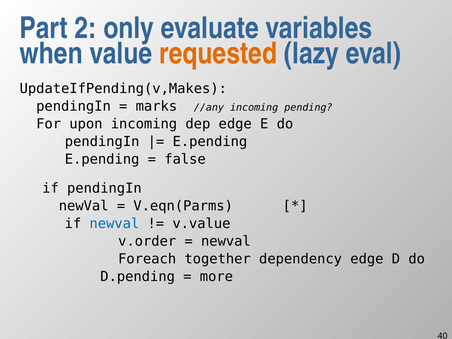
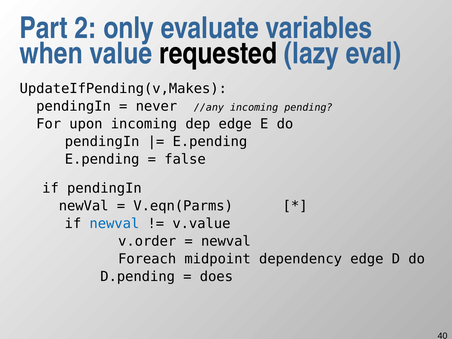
requested colour: orange -> black (218, 54)
marks: marks -> never (156, 106)
together: together -> midpoint (218, 259)
more: more -> does (216, 276)
